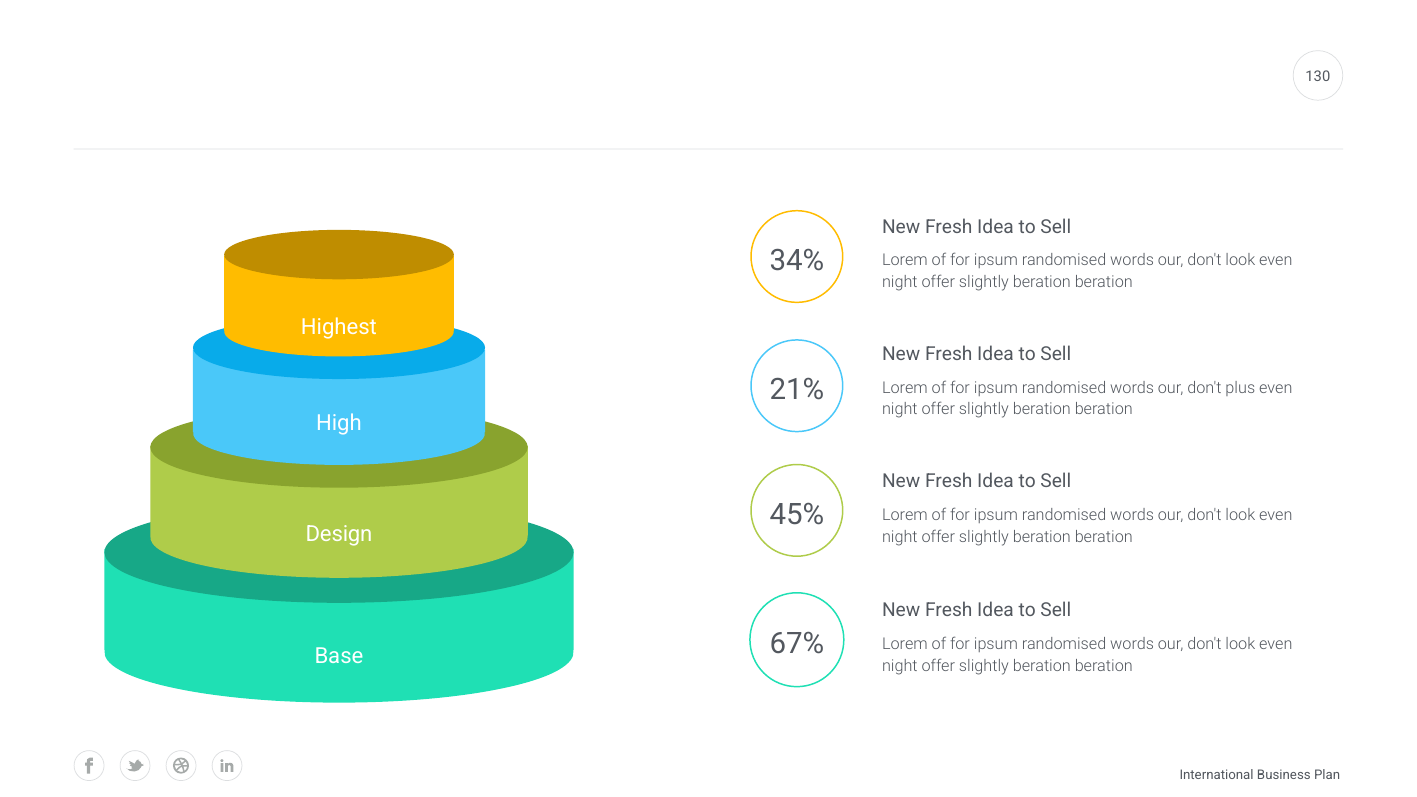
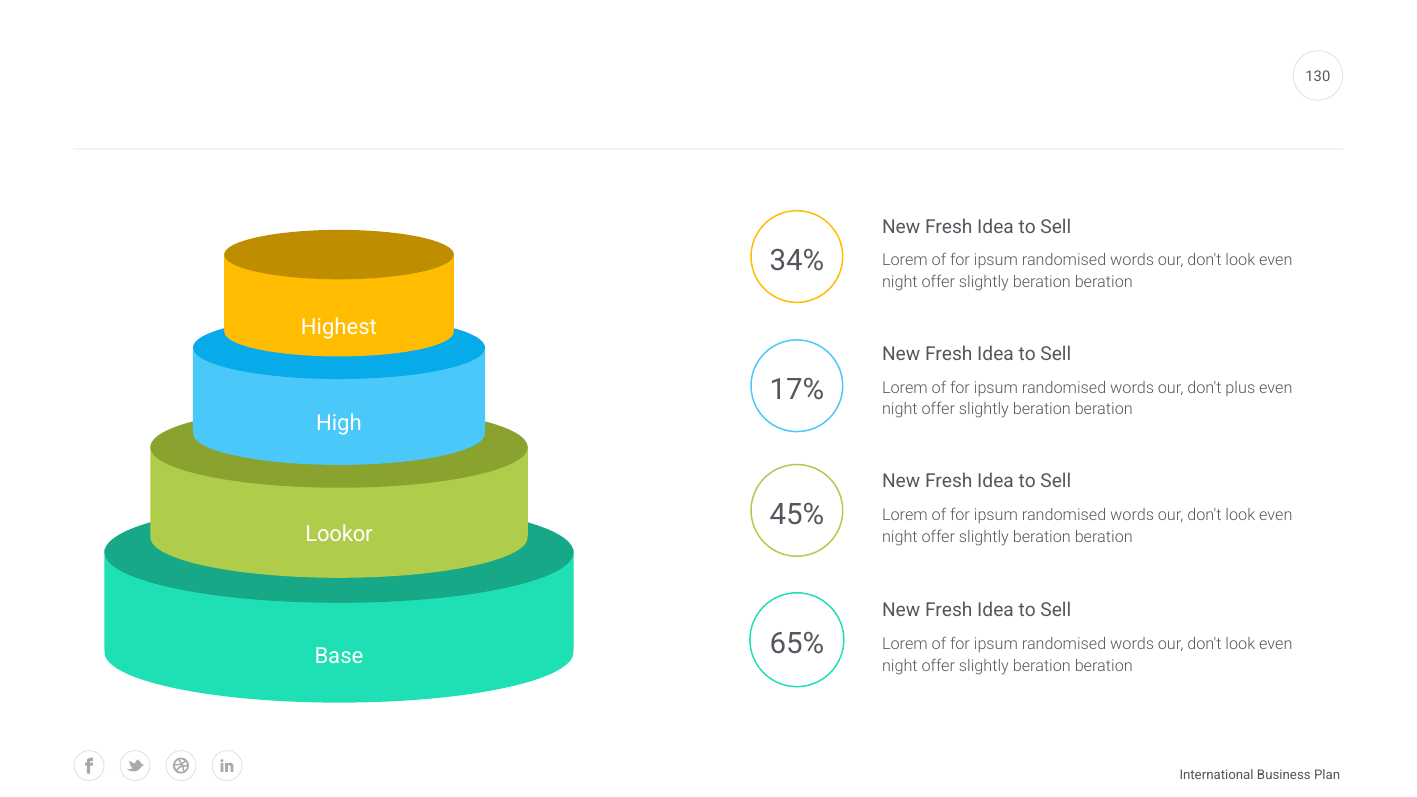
21%: 21% -> 17% (797, 390)
Design: Design -> Lookor (339, 535)
67%: 67% -> 65% (797, 644)
